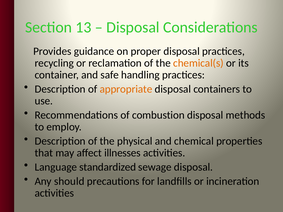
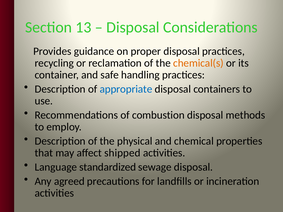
appropriate colour: orange -> blue (126, 89)
illnesses: illnesses -> shipped (122, 153)
should: should -> agreed (69, 181)
